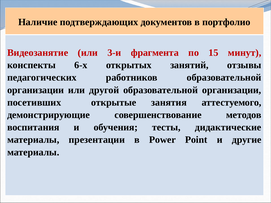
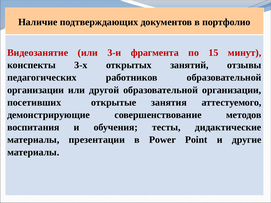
6-х: 6-х -> 3-х (81, 65)
